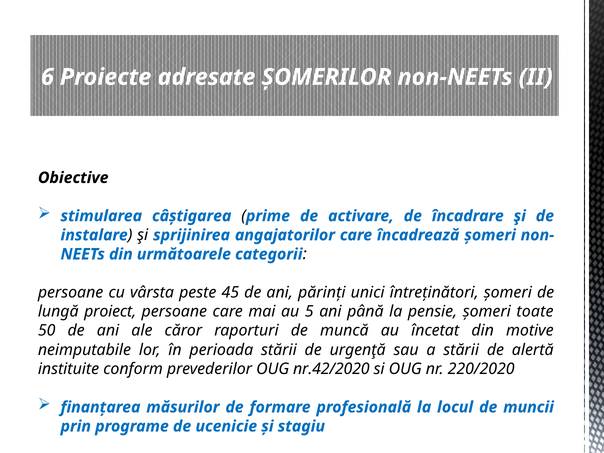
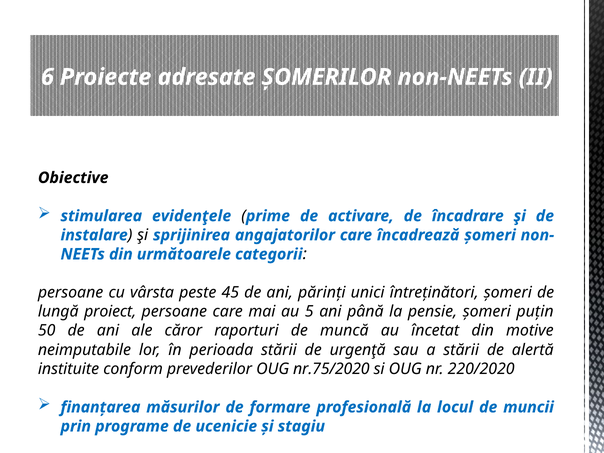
câștigarea: câștigarea -> evidenţele (192, 216)
toate: toate -> puţin (535, 312)
nr.42/2020: nr.42/2020 -> nr.75/2020 (331, 369)
